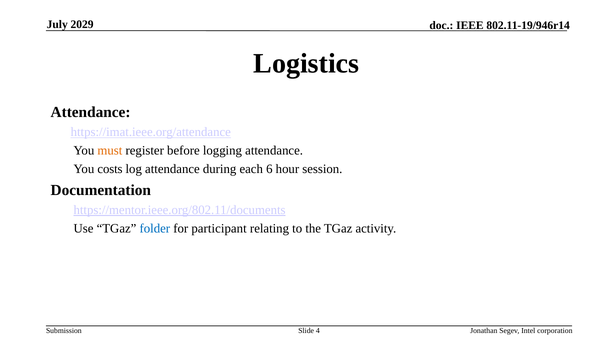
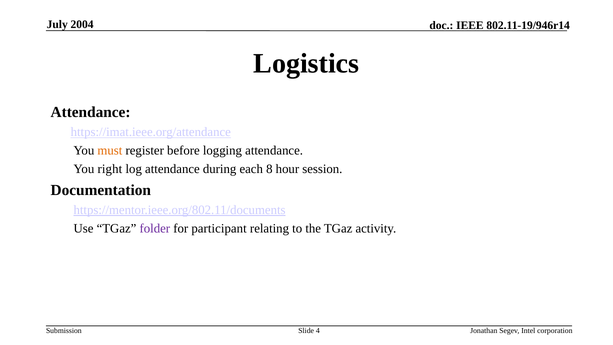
2029: 2029 -> 2004 (82, 24)
costs: costs -> right (110, 169)
6: 6 -> 8 (269, 169)
folder colour: blue -> purple (155, 228)
